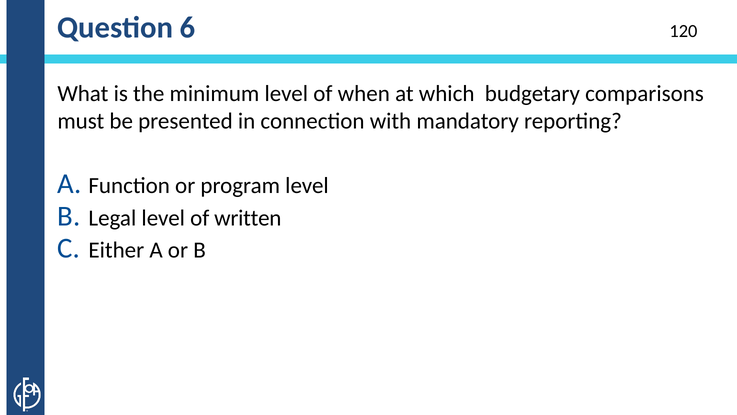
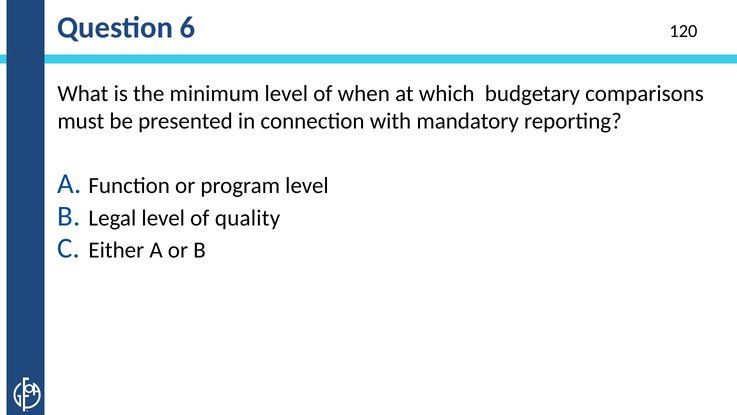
written: written -> quality (248, 218)
